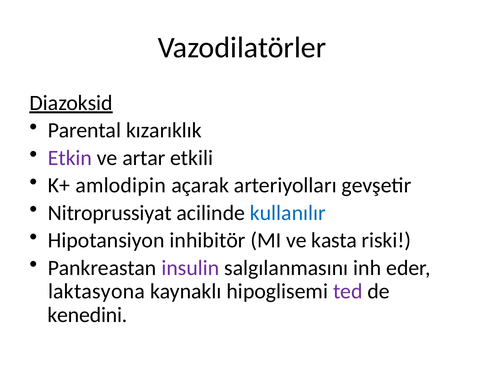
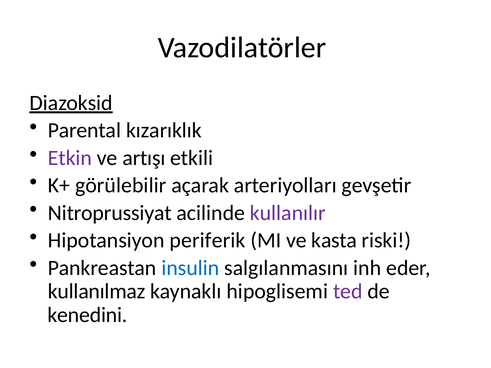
artar: artar -> artışı (144, 158)
amlodipin: amlodipin -> görülebilir (121, 186)
kullanılır colour: blue -> purple (288, 213)
inhibitör: inhibitör -> periferik (207, 241)
insulin colour: purple -> blue (190, 268)
laktasyona: laktasyona -> kullanılmaz (97, 292)
